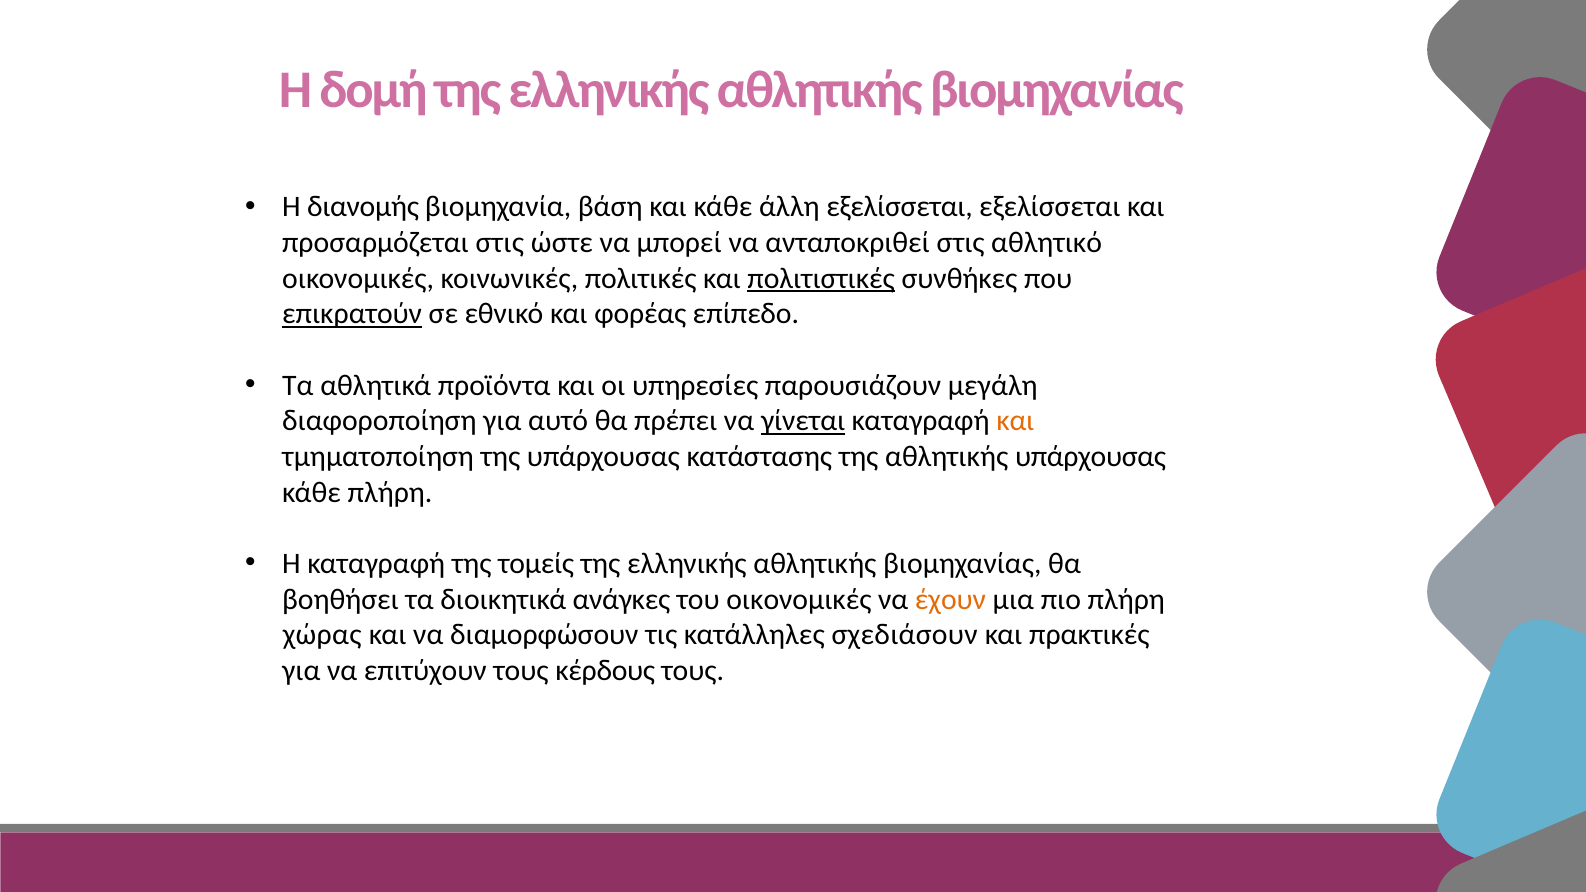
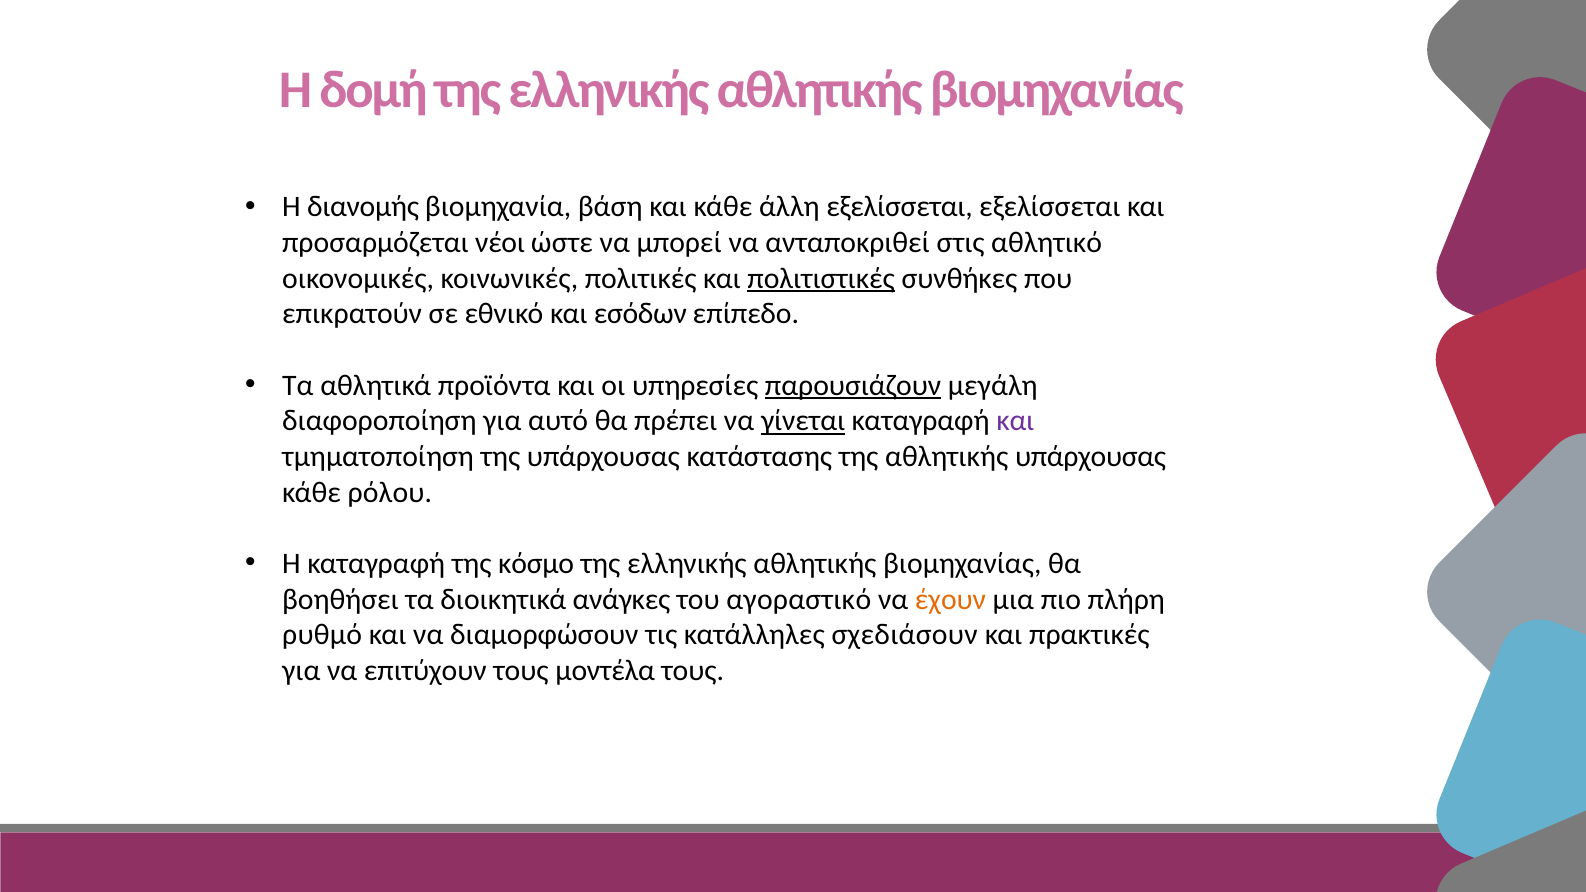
προσαρμόζεται στις: στις -> νέοι (500, 243)
επικρατούν underline: present -> none (352, 314)
φορέας: φορέας -> εσόδων (640, 314)
παρουσιάζουν underline: none -> present (853, 385)
και colour: orange -> purple (1015, 421)
κάθε πλήρη: πλήρη -> ρόλου (390, 492)
τομείς: τομείς -> κόσμο (536, 564)
του οικονομικές: οικονομικές -> αγοραστικό (799, 599)
χώρας: χώρας -> ρυθμό (322, 635)
κέρδους: κέρδους -> μοντέλα (605, 671)
